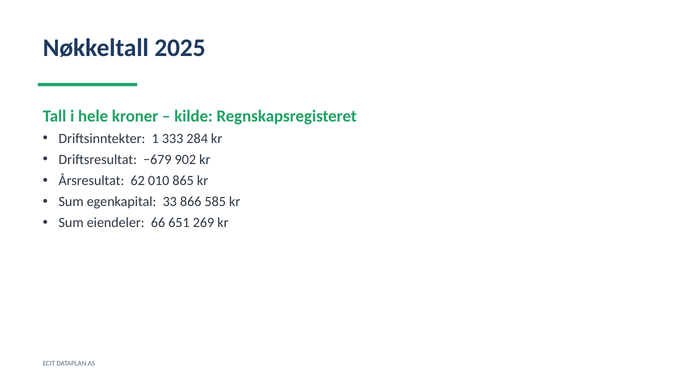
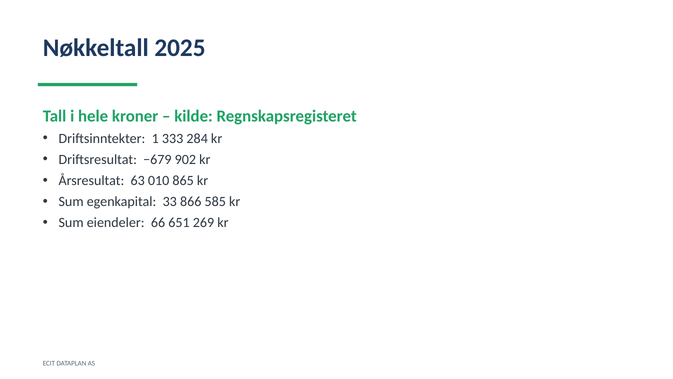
62: 62 -> 63 (138, 180)
